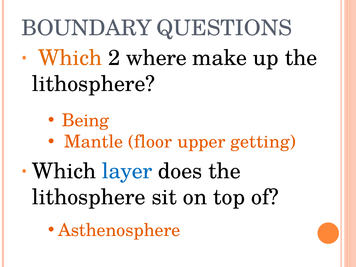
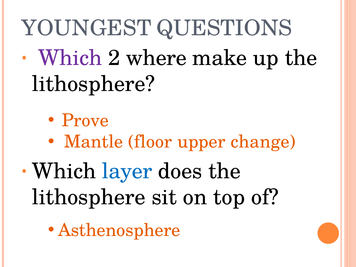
BOUNDARY: BOUNDARY -> YOUNGEST (86, 28)
Which colour: orange -> purple (70, 58)
Being: Being -> Prove (85, 120)
getting: getting -> change (263, 142)
